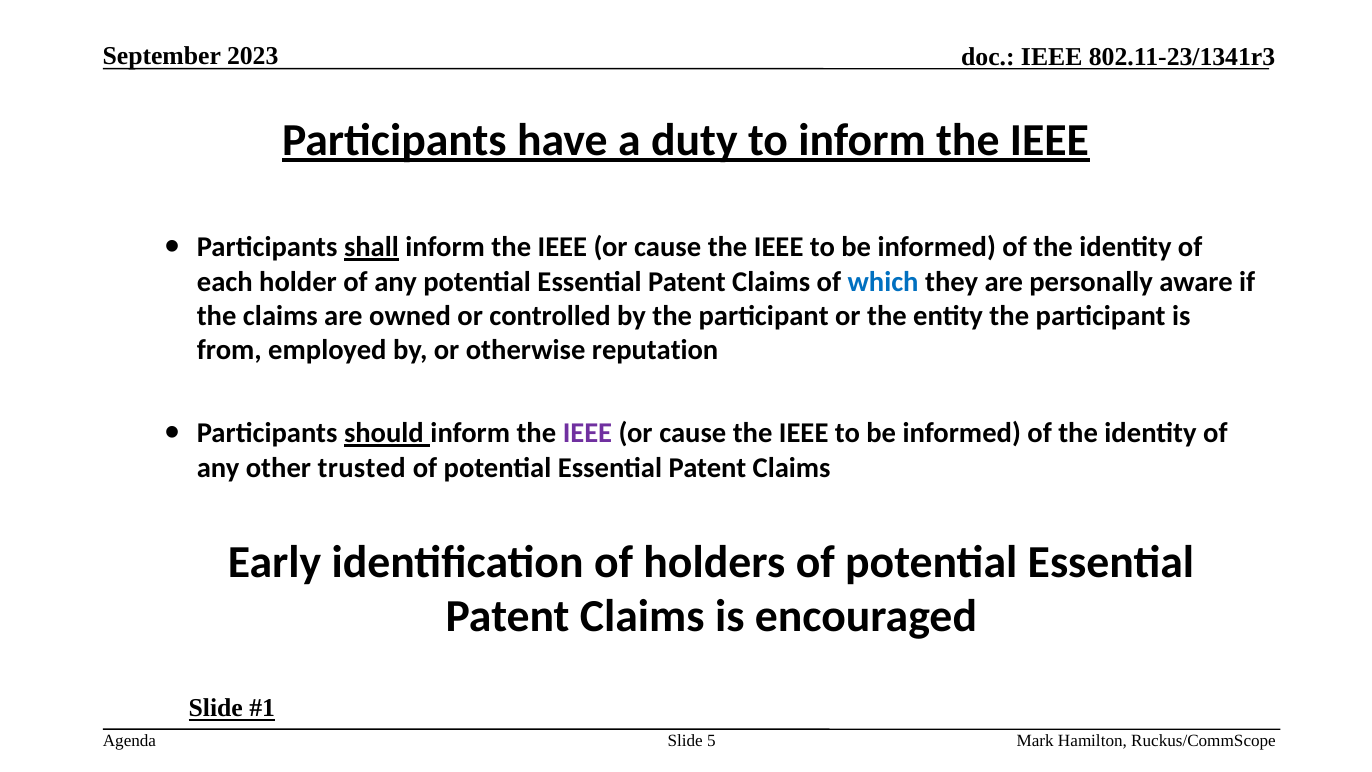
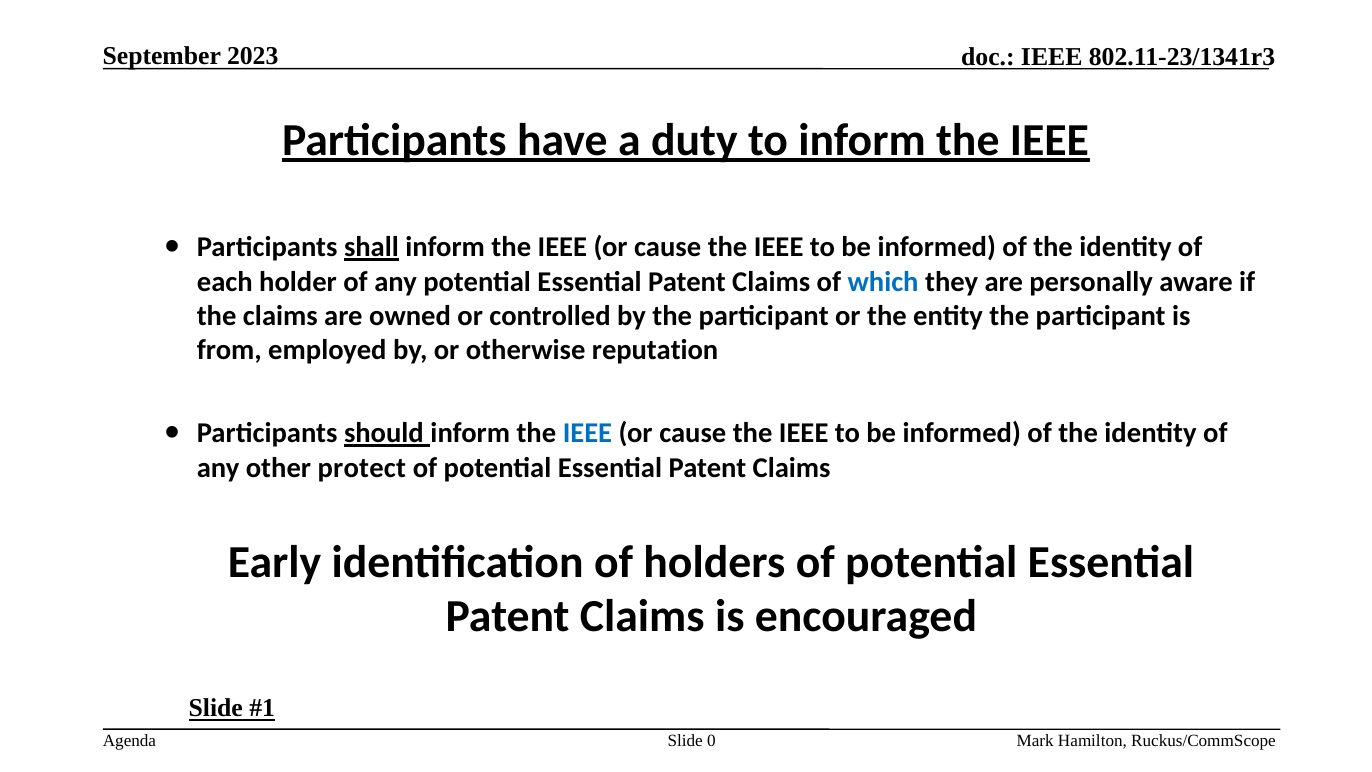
IEEE colour: purple -> blue (587, 433)
trusted: trusted -> protect (362, 467)
5: 5 -> 0 (711, 740)
